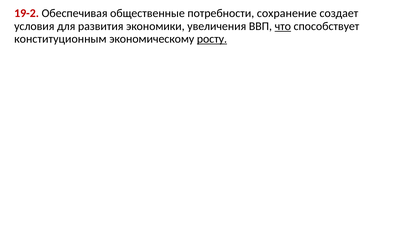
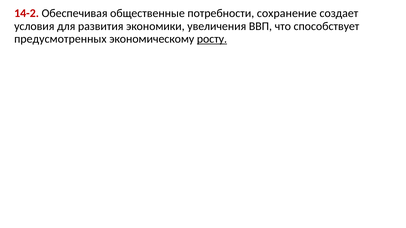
19-2: 19-2 -> 14-2 (27, 13)
что underline: present -> none (283, 26)
конституционным: конституционным -> предусмотренных (60, 39)
